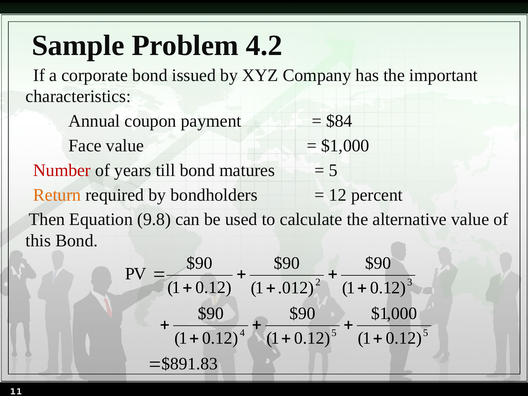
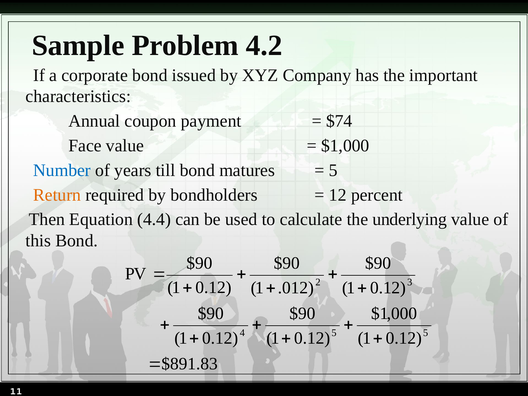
$84: $84 -> $74 (339, 121)
Number colour: red -> blue (62, 170)
9.8: 9.8 -> 4.4 (154, 220)
alternative: alternative -> underlying (410, 220)
